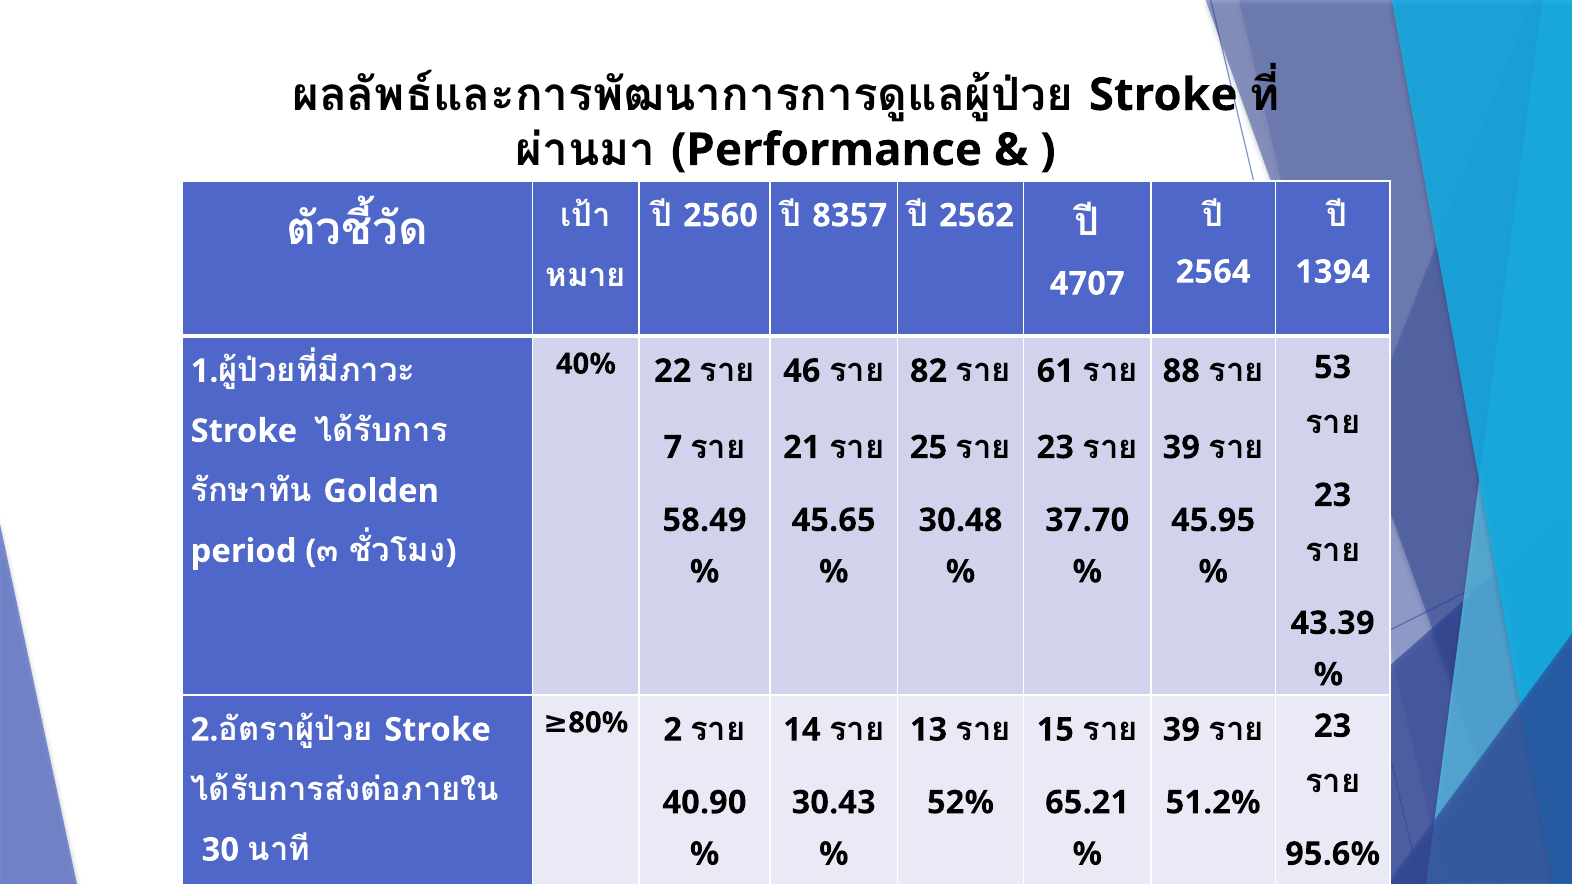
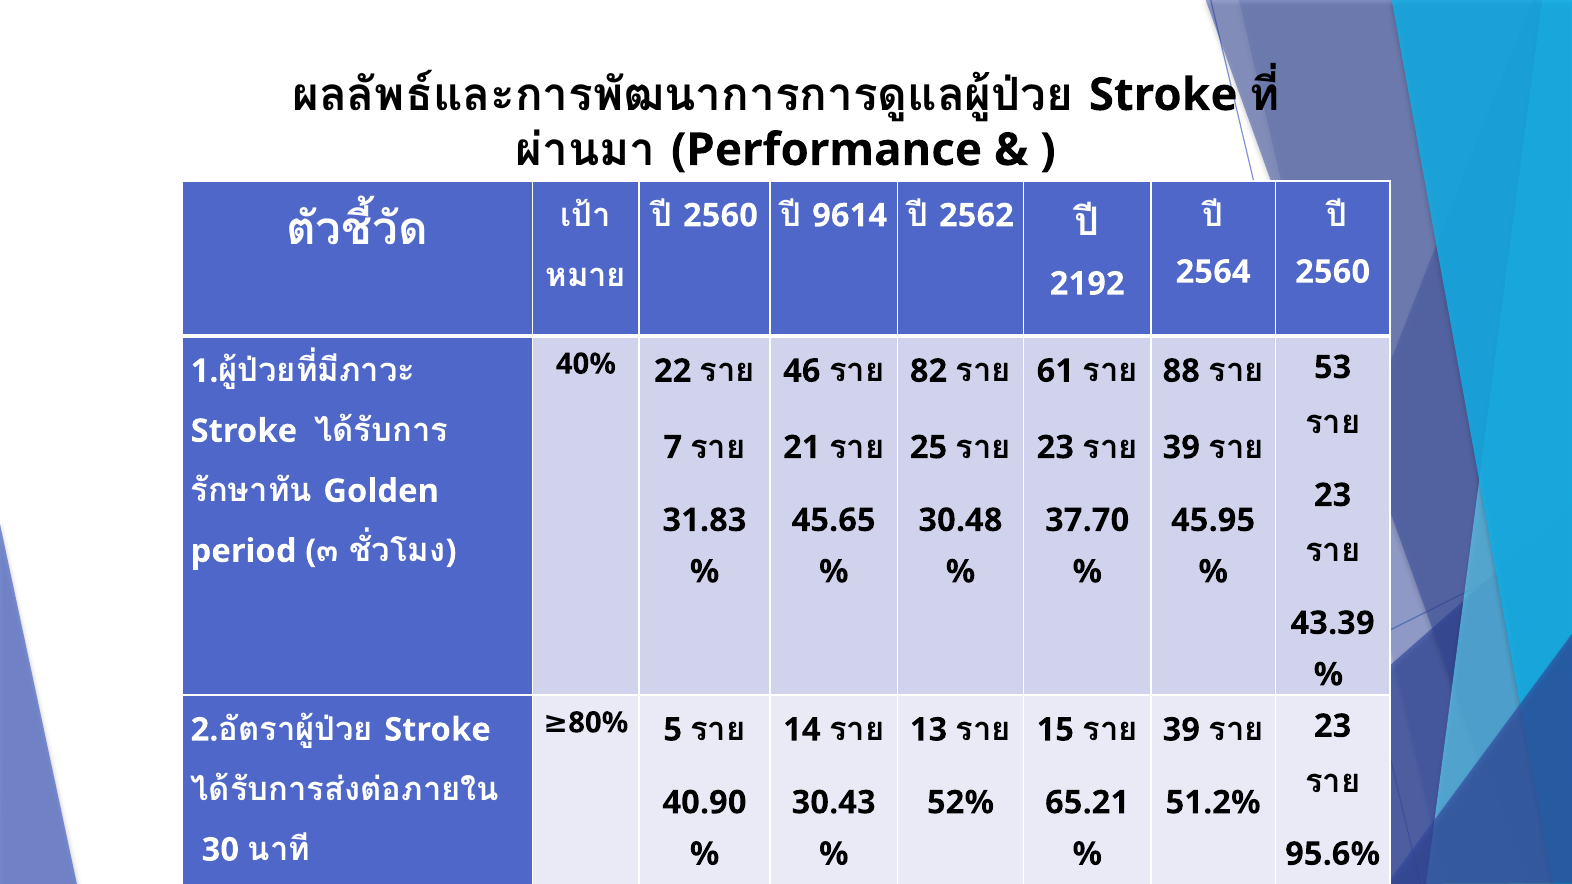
8357: 8357 -> 9614 (850, 216)
1394: 1394 -> 2560 (1333, 272)
4707: 4707 -> 2192 (1087, 284)
58.49: 58.49 -> 31.83 (705, 520)
2: 2 -> 5 (673, 730)
